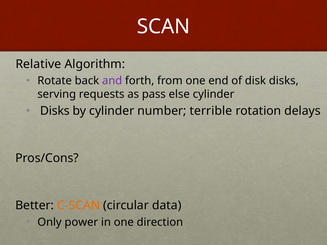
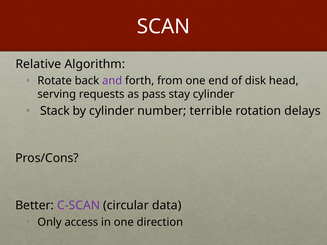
disk disks: disks -> head (284, 81)
else: else -> stay (179, 94)
Disks: Disks -> Stack (55, 111)
C-SCAN colour: orange -> purple (79, 206)
power: power -> access (81, 222)
